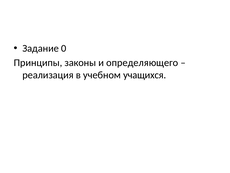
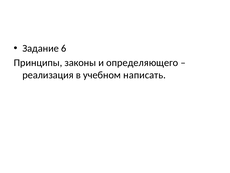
0: 0 -> 6 (64, 48)
учащихся: учащихся -> написать (145, 75)
